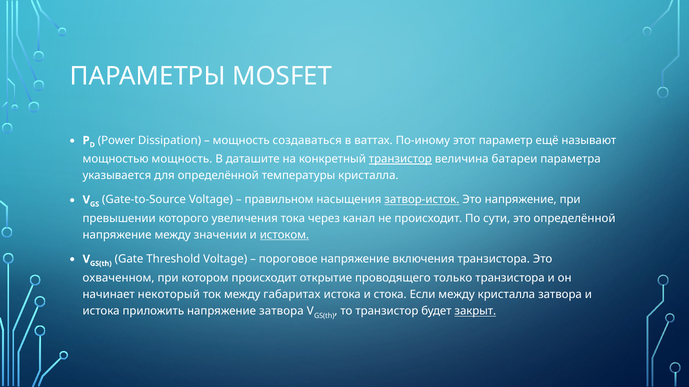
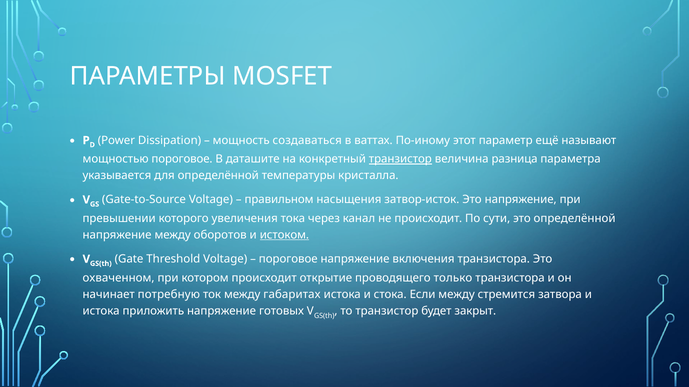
мощностью мощность: мощность -> пороговое (182, 159)
батареи: батареи -> разница (515, 159)
затвор-исток underline: present -> none (422, 200)
значении: значении -> оборотов (220, 235)
некоторый: некоторый -> потребную (169, 295)
между кристалла: кристалла -> стремится (506, 295)
напряжение затвора: затвора -> готовых (281, 312)
закрыт underline: present -> none (475, 312)
